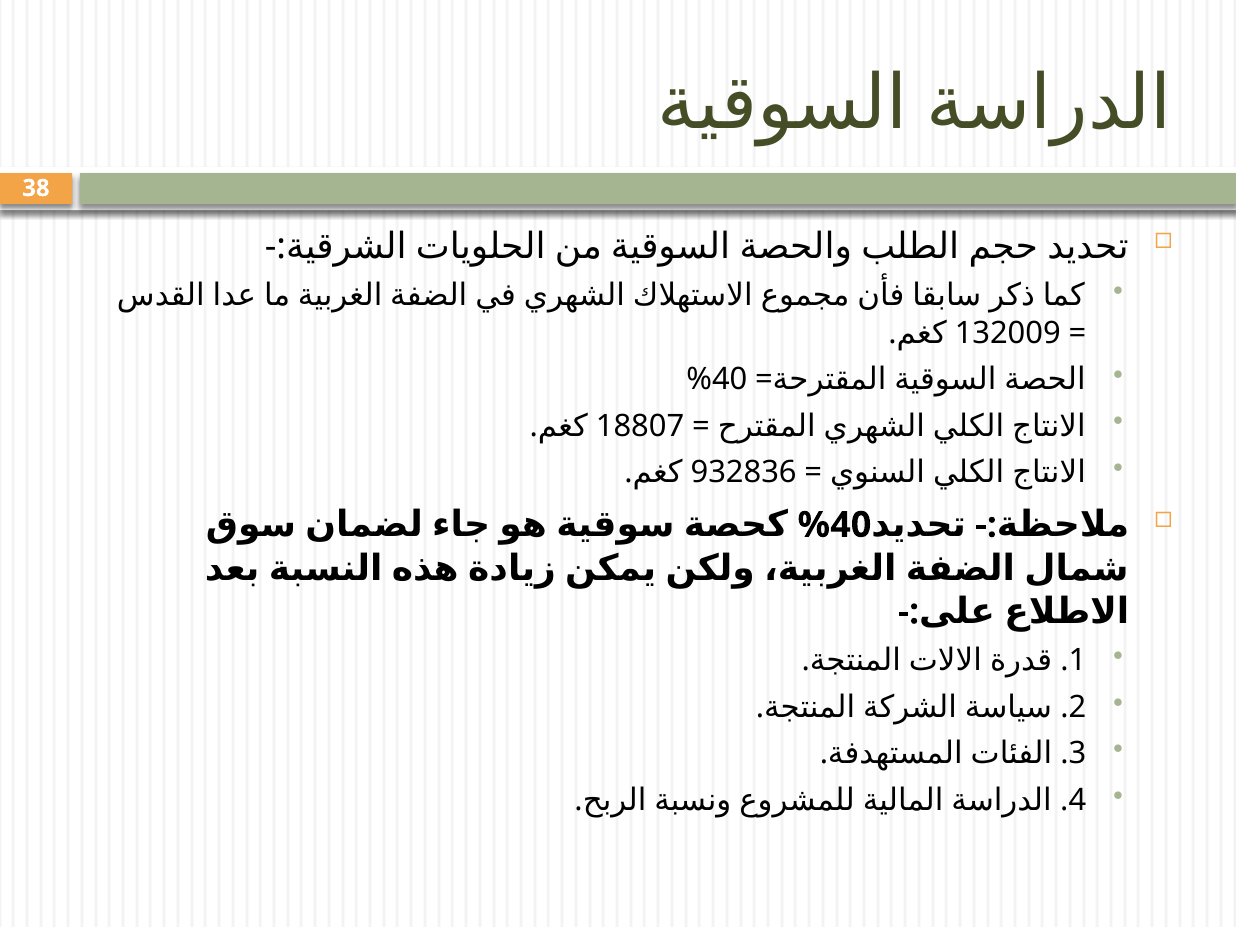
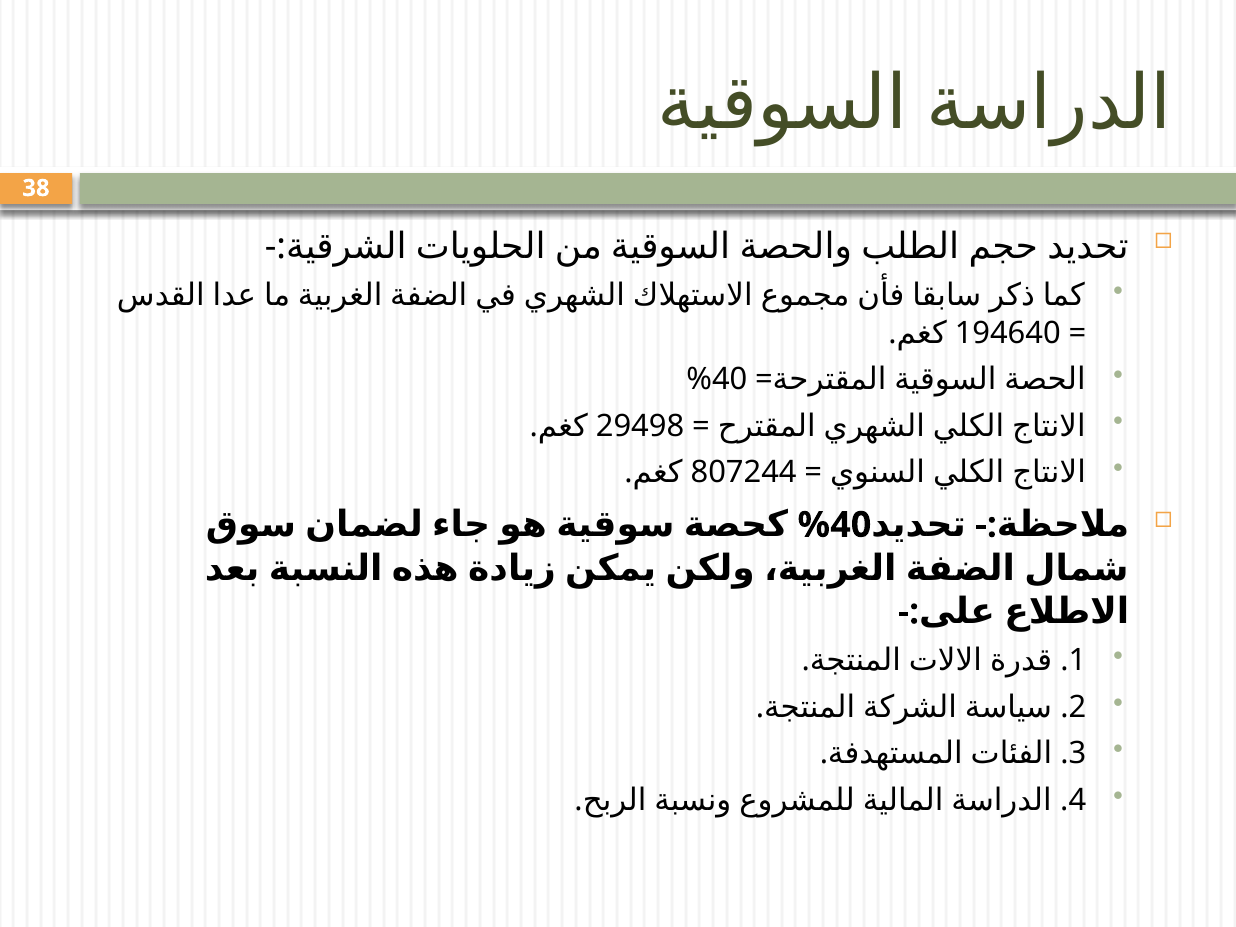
132009: 132009 -> 194640 (1008, 333)
18807: 18807 -> 29498 (640, 426)
932836: 932836 -> 807244 (744, 472)
